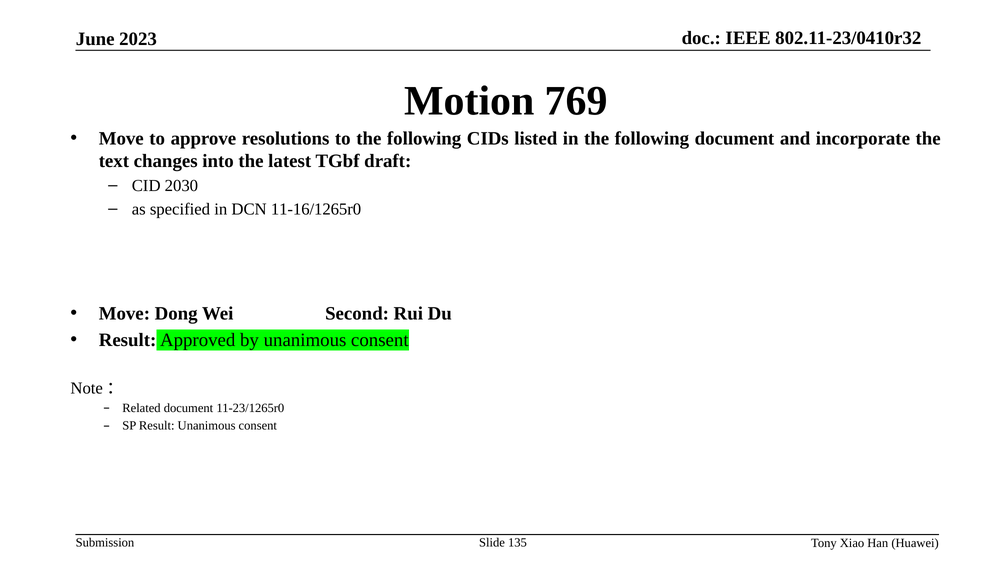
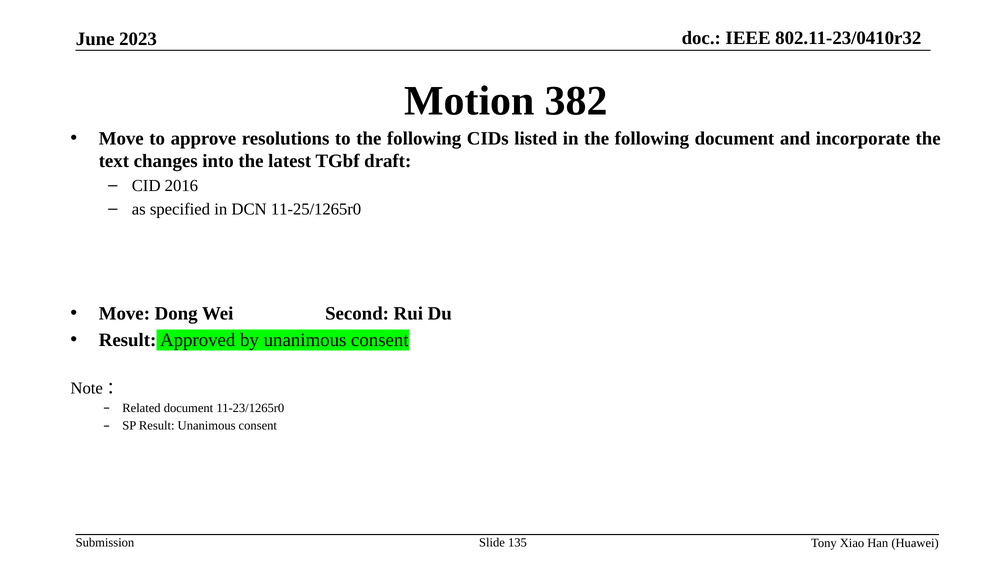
769: 769 -> 382 (576, 101)
2030: 2030 -> 2016 (181, 186)
11-16/1265r0: 11-16/1265r0 -> 11-25/1265r0 (316, 209)
